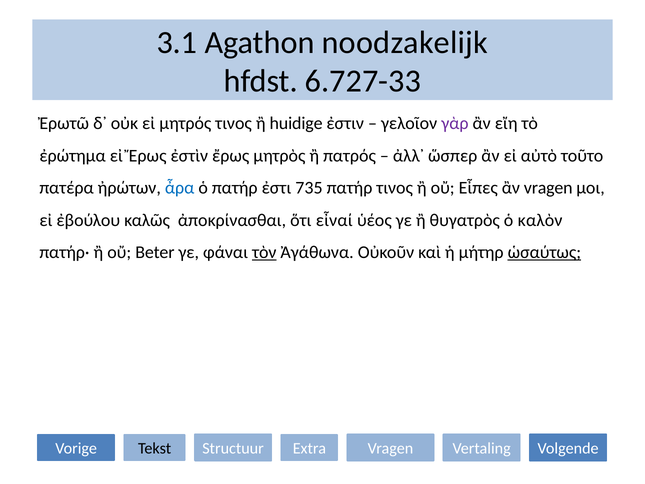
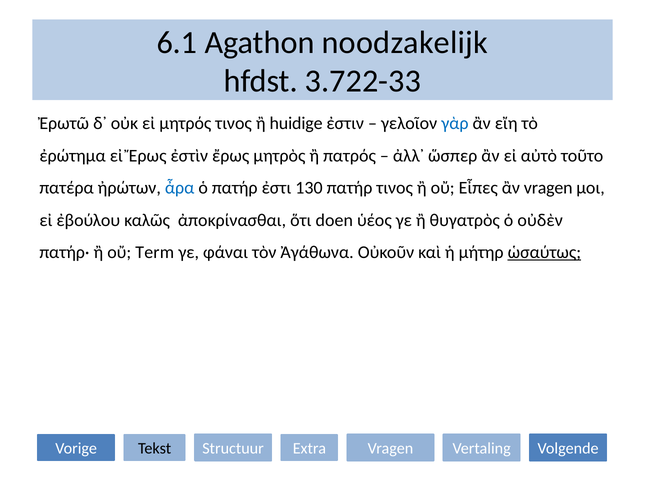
3.1: 3.1 -> 6.1 (177, 43)
6.727-33: 6.727-33 -> 3.722-33 (363, 81)
γὰρ colour: purple -> blue (455, 123)
735: 735 -> 130 (309, 188)
εἶναί: εἶναί -> doen (334, 220)
καλὸν: καλὸν -> οὐδὲν (540, 220)
Beter: Beter -> Term (155, 252)
τὸν underline: present -> none (264, 252)
